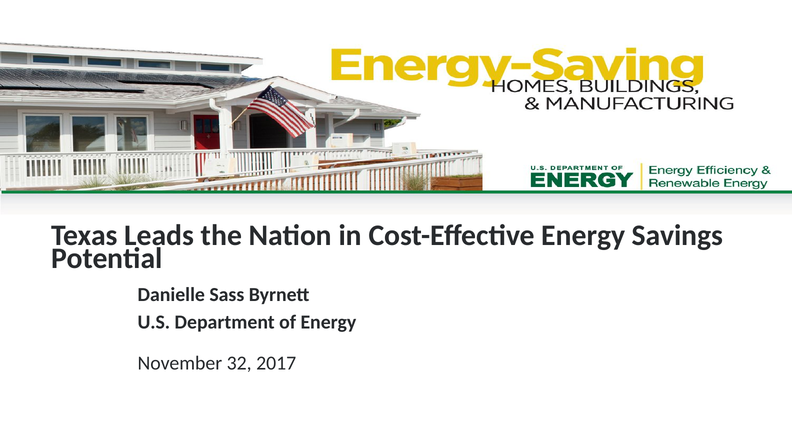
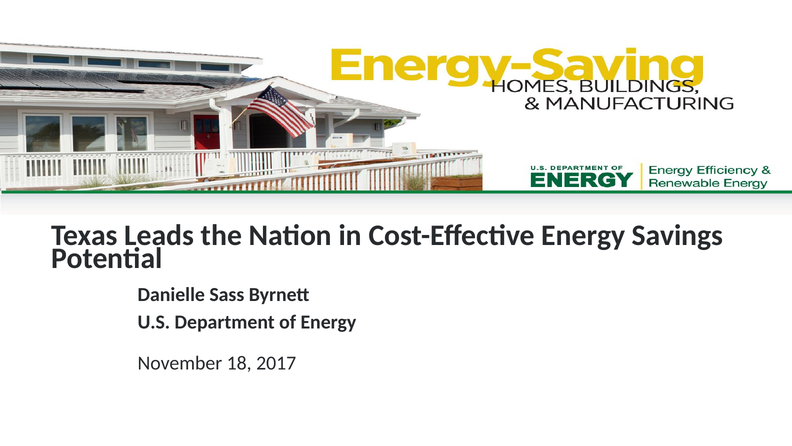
32: 32 -> 18 (239, 363)
